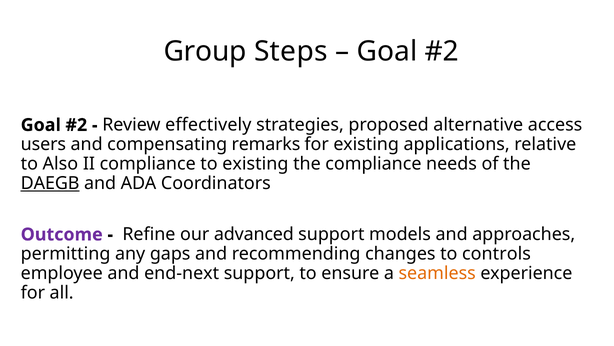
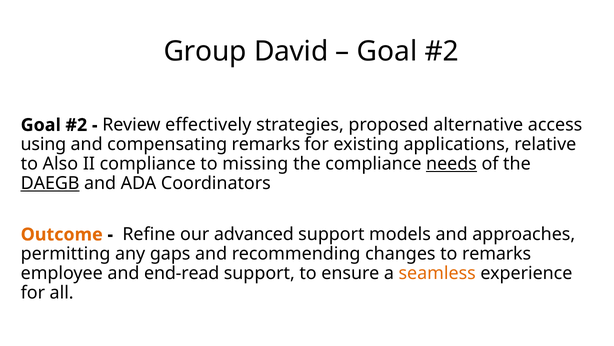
Steps: Steps -> David (291, 52)
users: users -> using (43, 144)
to existing: existing -> missing (255, 163)
needs underline: none -> present (452, 163)
Outcome colour: purple -> orange (62, 234)
to controls: controls -> remarks (497, 253)
end-next: end-next -> end-read (182, 273)
